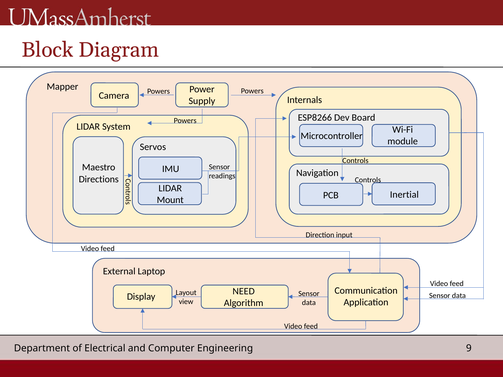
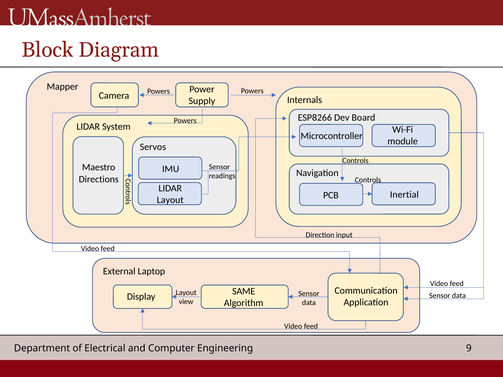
Mount: Mount -> Layout (170, 200)
NEED: NEED -> SAME (244, 292)
